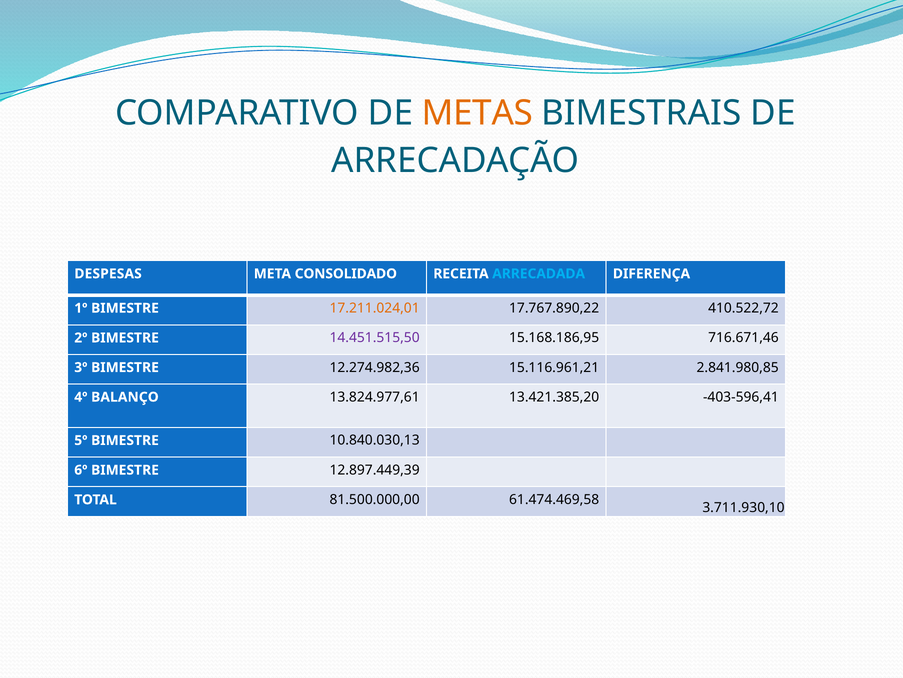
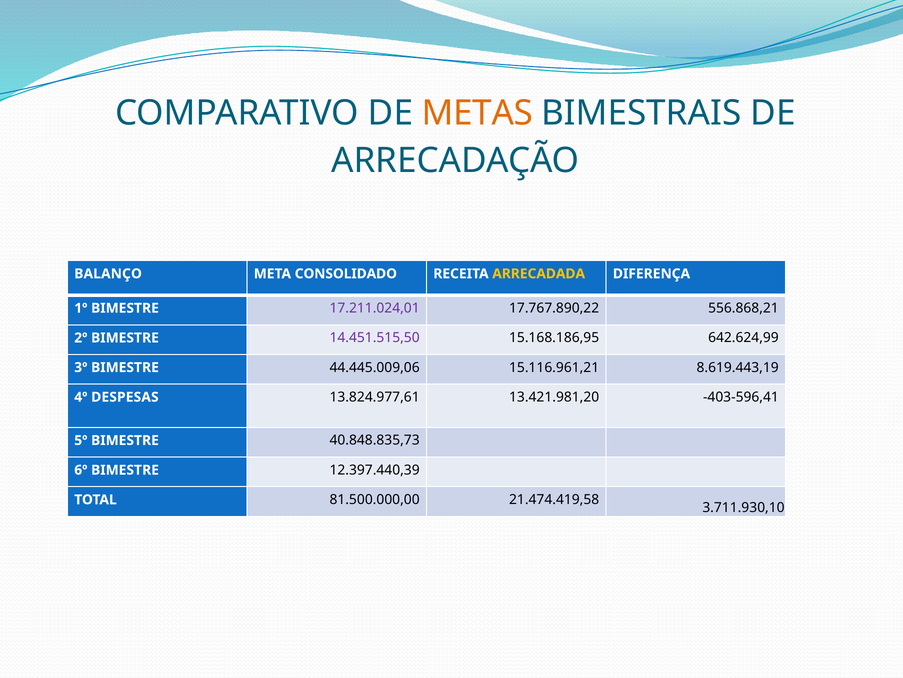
DESPESAS: DESPESAS -> BALANÇO (108, 273)
ARRECADADA colour: light blue -> yellow (539, 273)
17.211.024,01 colour: orange -> purple (375, 308)
410.522,72: 410.522,72 -> 556.868,21 (743, 308)
716.671,46: 716.671,46 -> 642.624,99 (743, 337)
12.274.982,36: 12.274.982,36 -> 44.445.009,06 (375, 367)
2.841.980,85: 2.841.980,85 -> 8.619.443,19 (738, 367)
BALANÇO: BALANÇO -> DESPESAS (125, 397)
13.421.385,20: 13.421.385,20 -> 13.421.981,20 (554, 397)
10.840.030,13: 10.840.030,13 -> 40.848.835,73 (375, 440)
12.897.449,39: 12.897.449,39 -> 12.397.440,39 (375, 470)
61.474.469,58: 61.474.469,58 -> 21.474.419,58 (554, 499)
